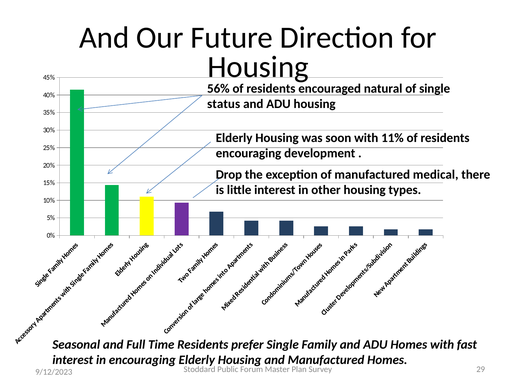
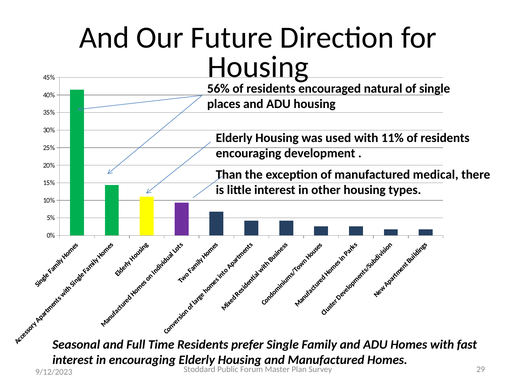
status: status -> places (224, 104)
soon: soon -> used (338, 138)
Drop: Drop -> Than (229, 175)
